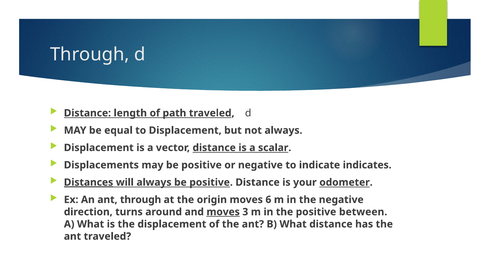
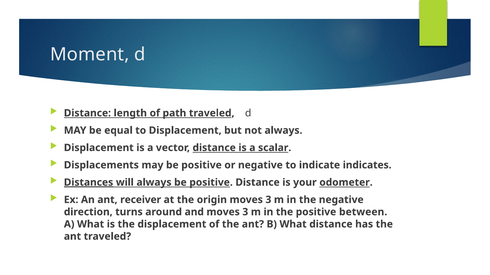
Through: Through -> Moment (90, 55)
ant through: through -> receiver (141, 200)
origin moves 6: 6 -> 3 (268, 200)
moves underline: present -> none (223, 212)
